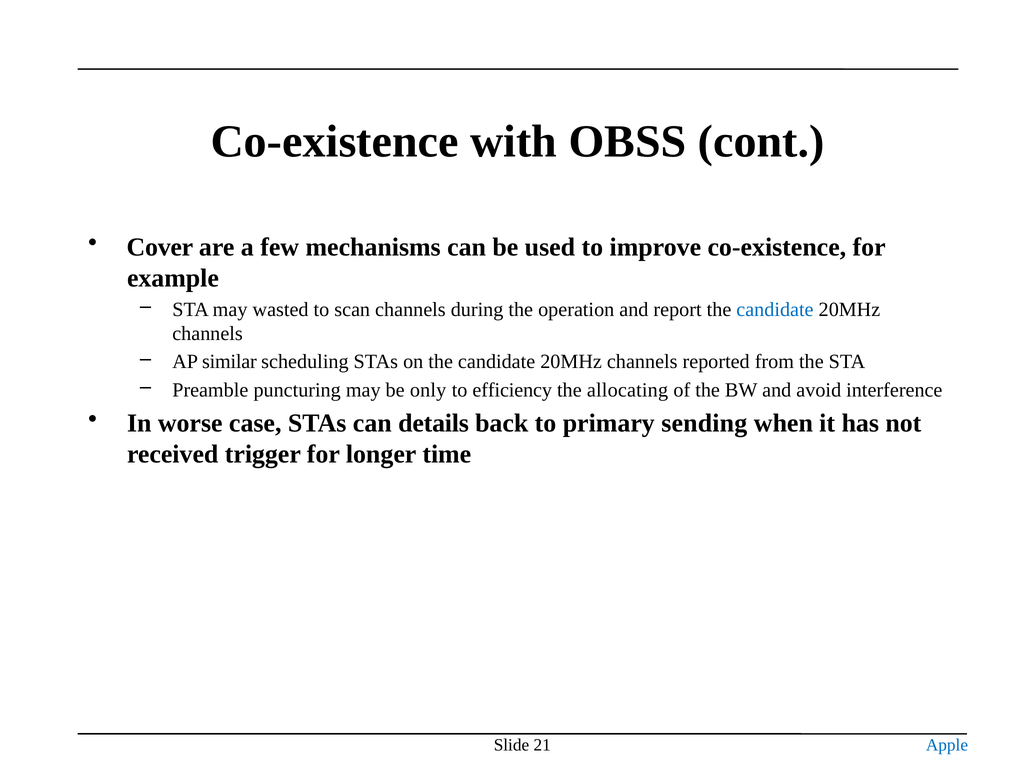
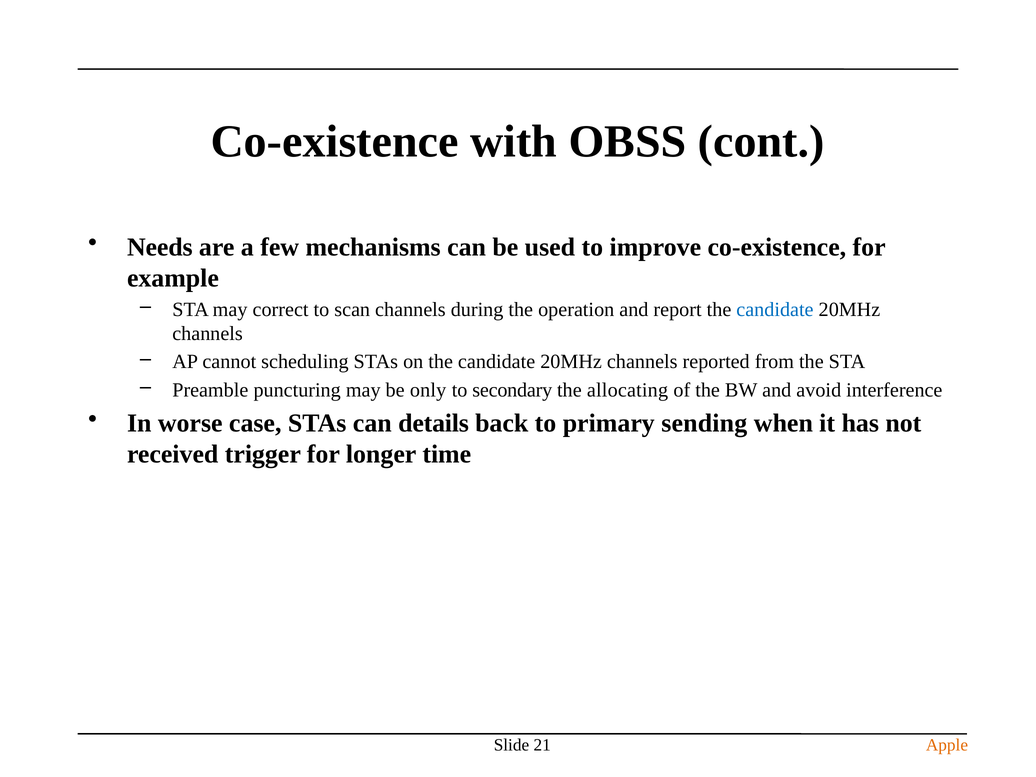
Cover: Cover -> Needs (160, 247)
wasted: wasted -> correct (281, 309)
similar: similar -> cannot (229, 362)
efficiency: efficiency -> secondary (512, 390)
Apple colour: blue -> orange (947, 745)
